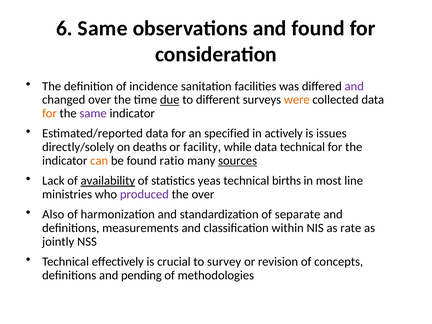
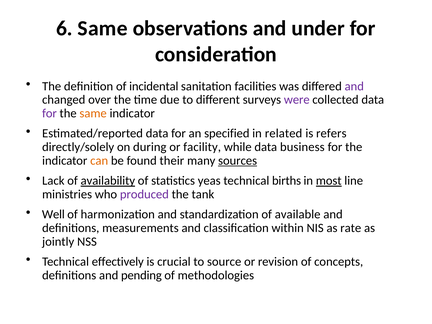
and found: found -> under (318, 29)
incidence: incidence -> incidental (154, 86)
due underline: present -> none (170, 100)
were colour: orange -> purple (297, 100)
for colour: orange -> purple (49, 113)
same colour: purple -> orange (93, 113)
actively: actively -> related (284, 133)
issues: issues -> refers (331, 133)
deaths: deaths -> during (150, 147)
data technical: technical -> business (302, 147)
ratio: ratio -> their (172, 161)
most underline: none -> present (329, 181)
the over: over -> tank (203, 194)
Also: Also -> Well (53, 214)
separate: separate -> available (298, 214)
survey: survey -> source (224, 262)
